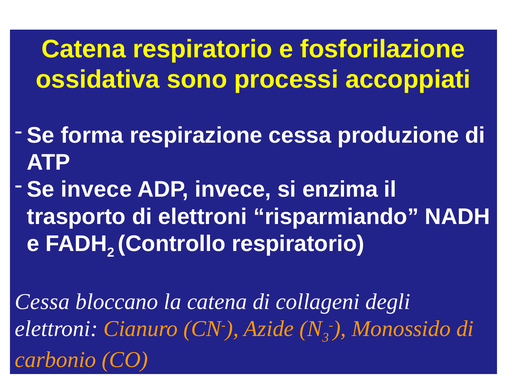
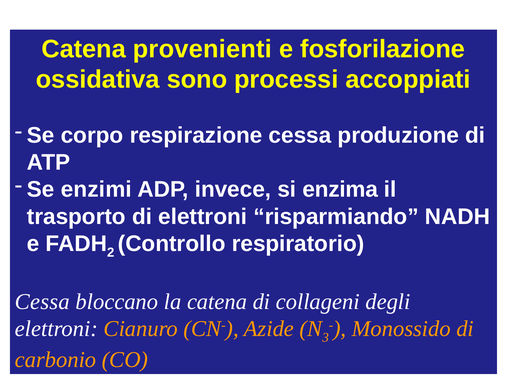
Catena respiratorio: respiratorio -> provenienti (202, 49)
forma: forma -> corpo (92, 135)
Se invece: invece -> enzimi (96, 189)
